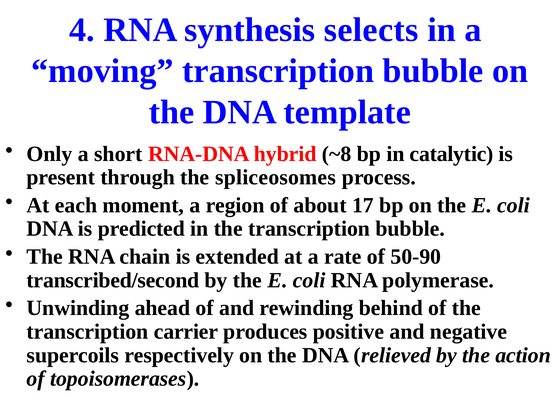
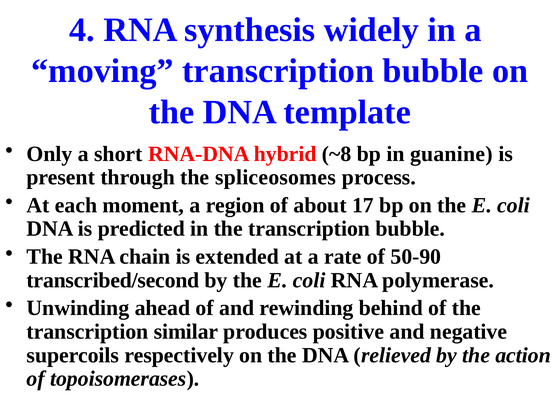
selects: selects -> widely (371, 30)
catalytic: catalytic -> guanine (451, 154)
carrier: carrier -> similar (186, 332)
